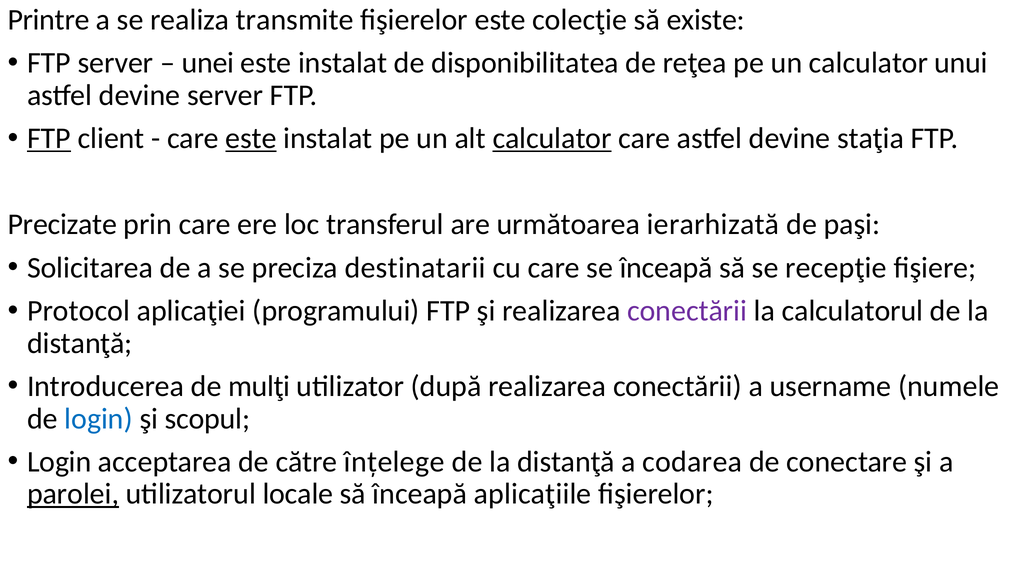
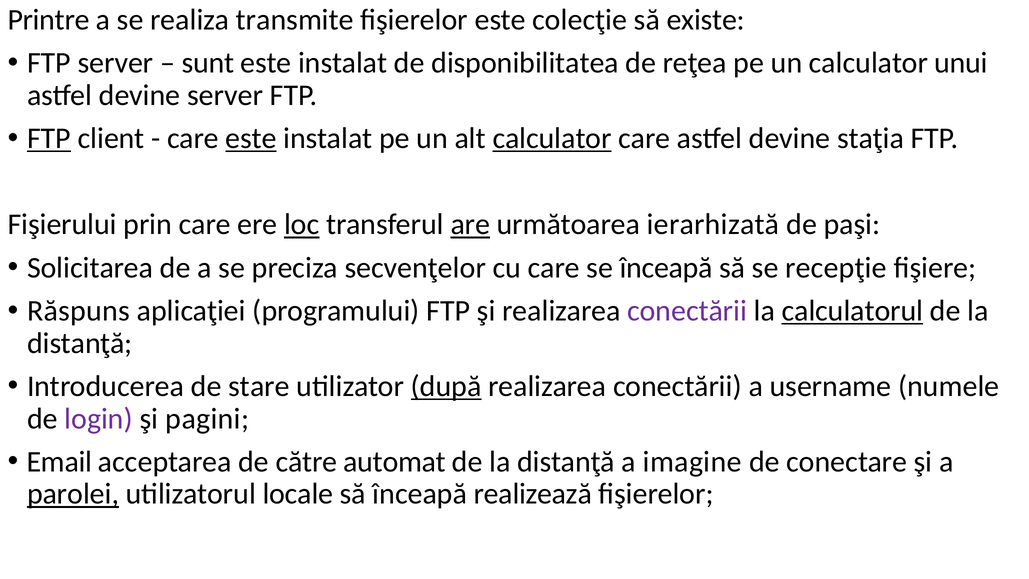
unei: unei -> sunt (208, 63)
Precizate: Precizate -> Fişierului (62, 225)
loc underline: none -> present (302, 225)
are underline: none -> present (470, 225)
destinatarii: destinatarii -> secvenţelor (415, 268)
Protocol: Protocol -> Răspuns (78, 311)
calculatorul underline: none -> present (852, 311)
mulţi: mulţi -> stare (259, 386)
după underline: none -> present (446, 386)
login colour: blue -> purple (99, 418)
scopul: scopul -> pagini (207, 418)
Login: Login -> Email (59, 462)
înțelege: înțelege -> automat (395, 462)
codarea: codarea -> imagine (692, 462)
aplicaţiile: aplicaţiile -> realizează (533, 494)
